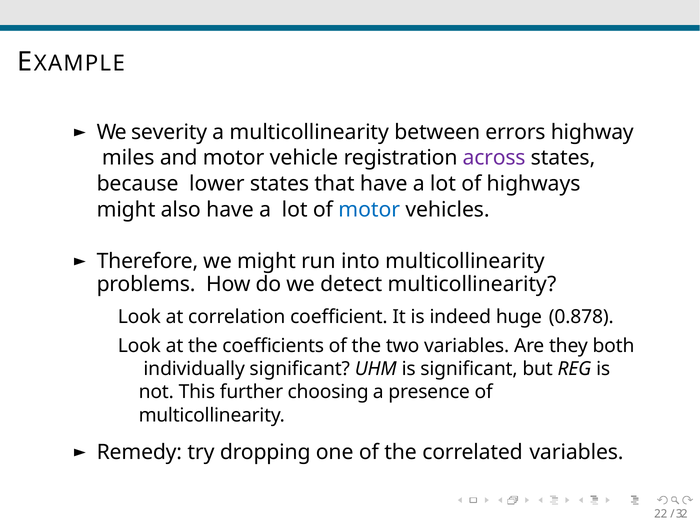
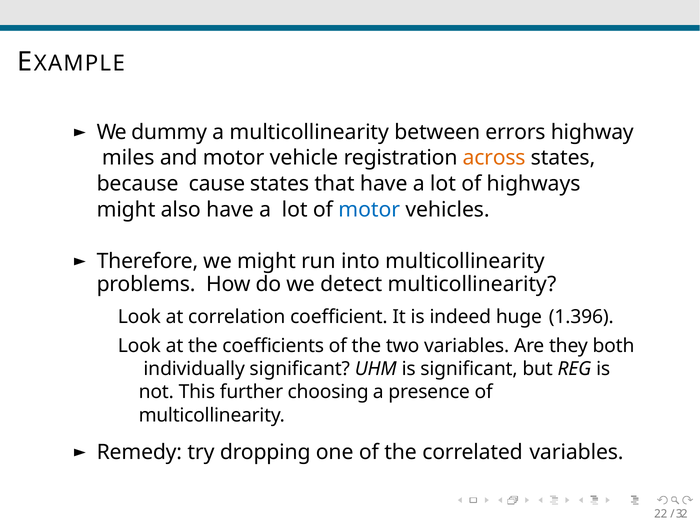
severity: severity -> dummy (169, 132)
across colour: purple -> orange (494, 158)
lower: lower -> cause (217, 184)
0.878: 0.878 -> 1.396 (581, 317)
